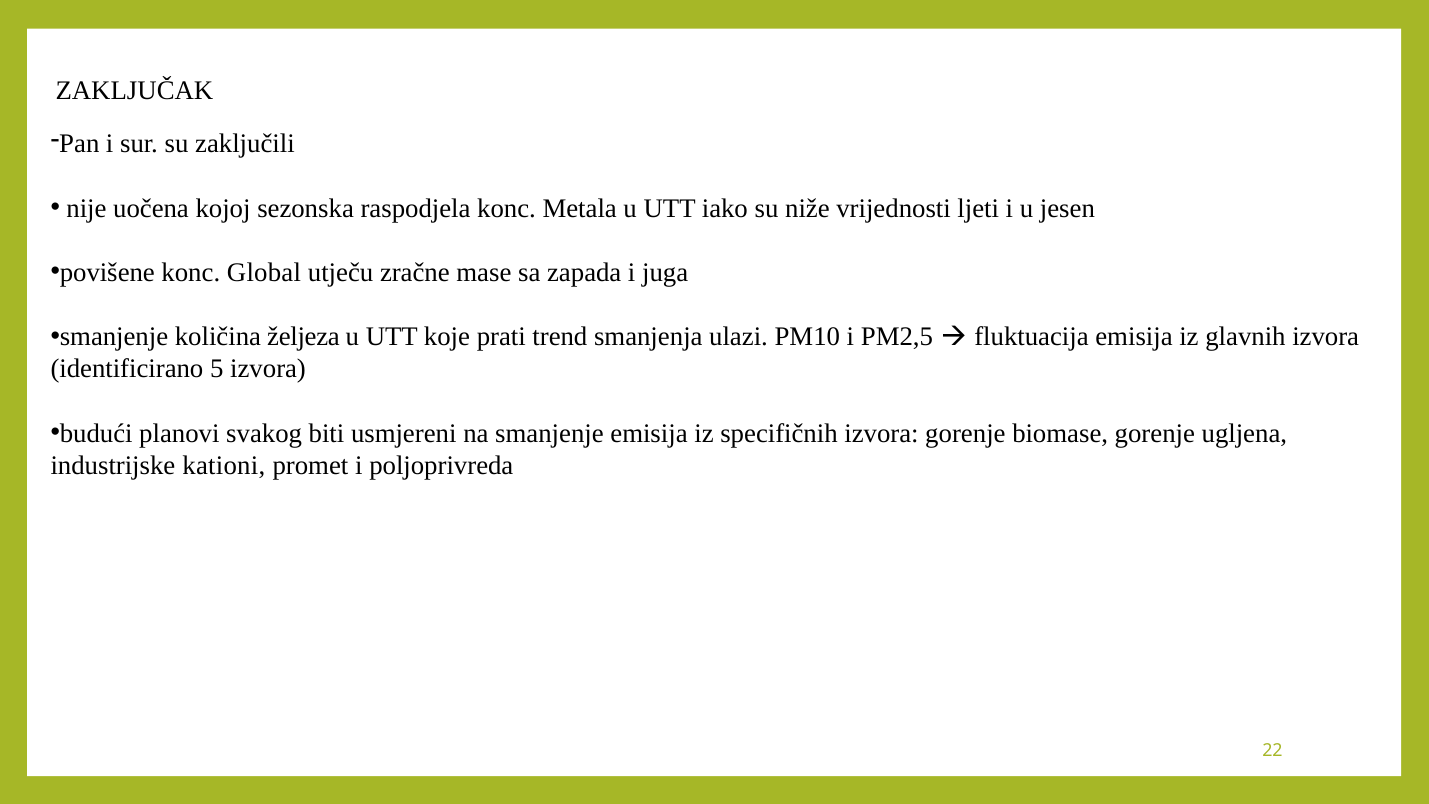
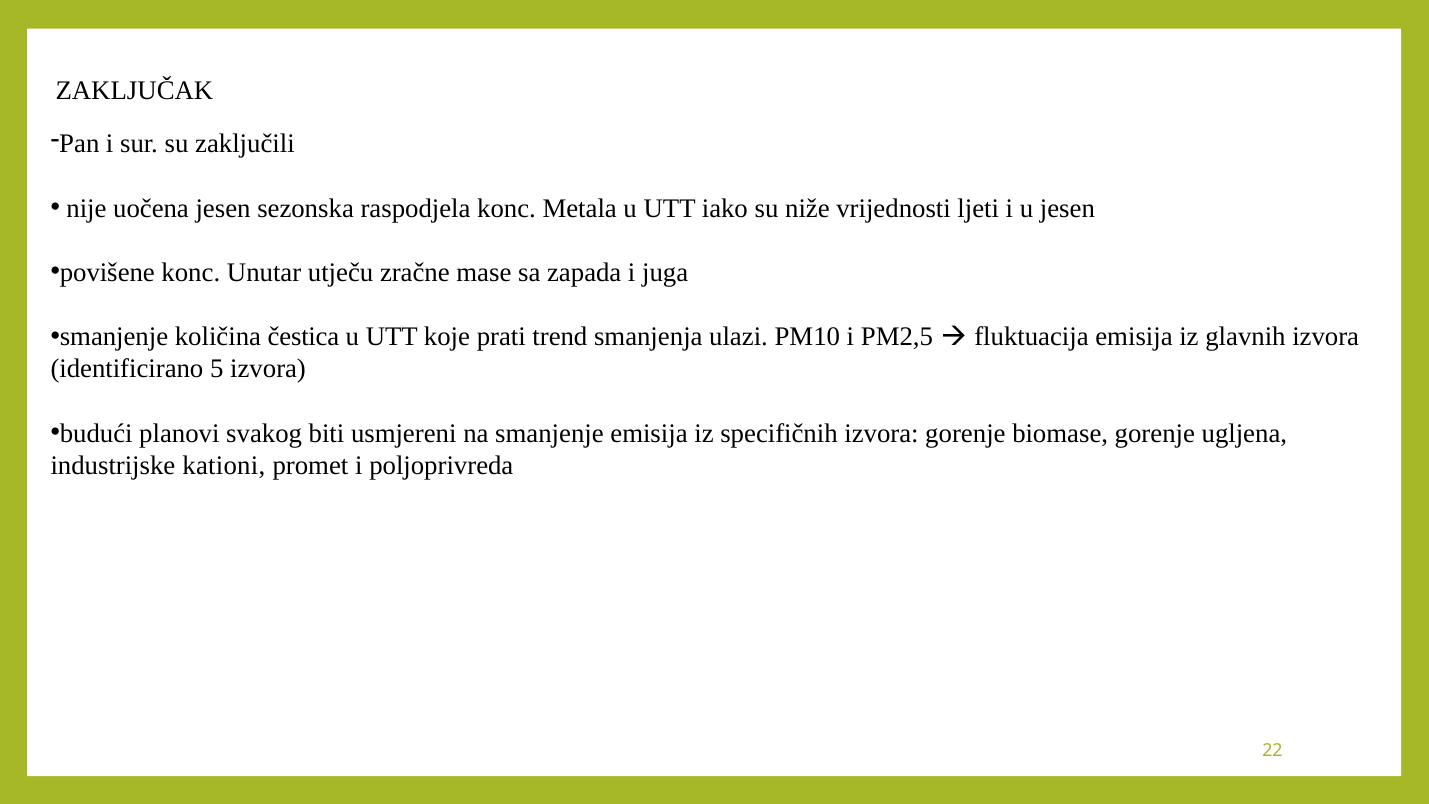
uočena kojoj: kojoj -> jesen (223, 208)
Global: Global -> Unutar (264, 272)
željeza: željeza -> čestica (303, 337)
